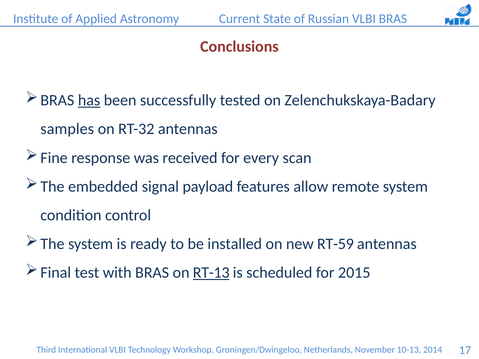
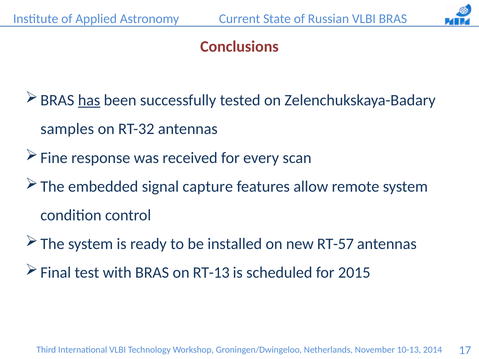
payload: payload -> capture (208, 187)
RT-59: RT-59 -> RT-57 (335, 244)
RT-13 underline: present -> none (211, 273)
